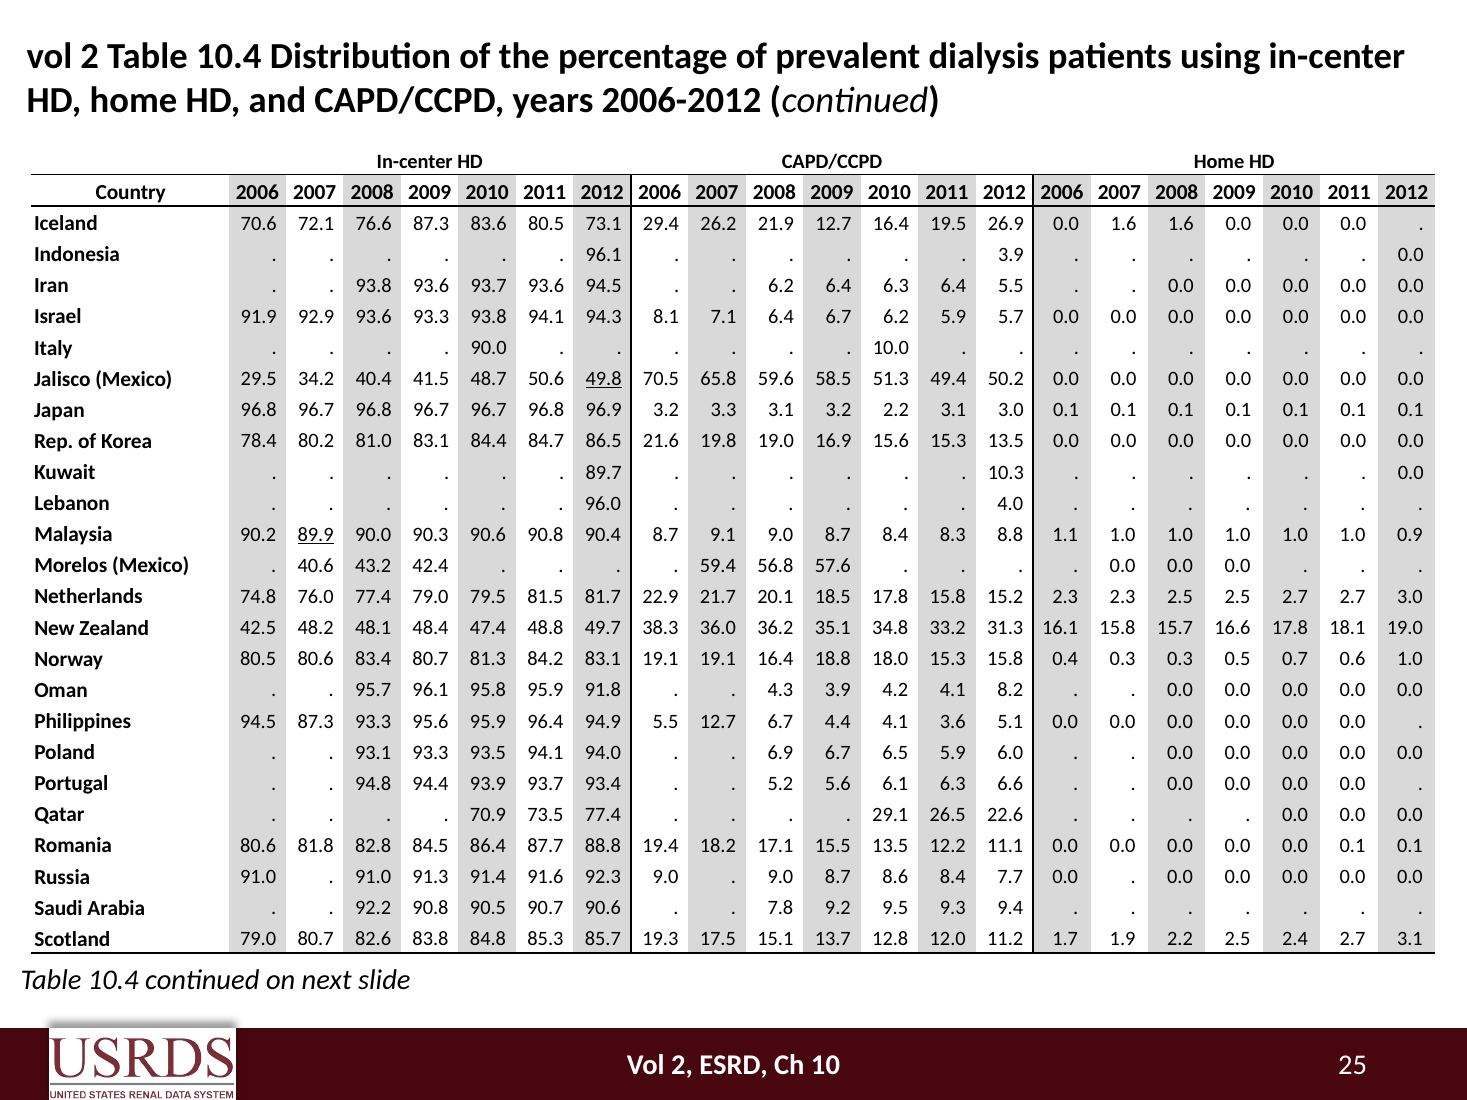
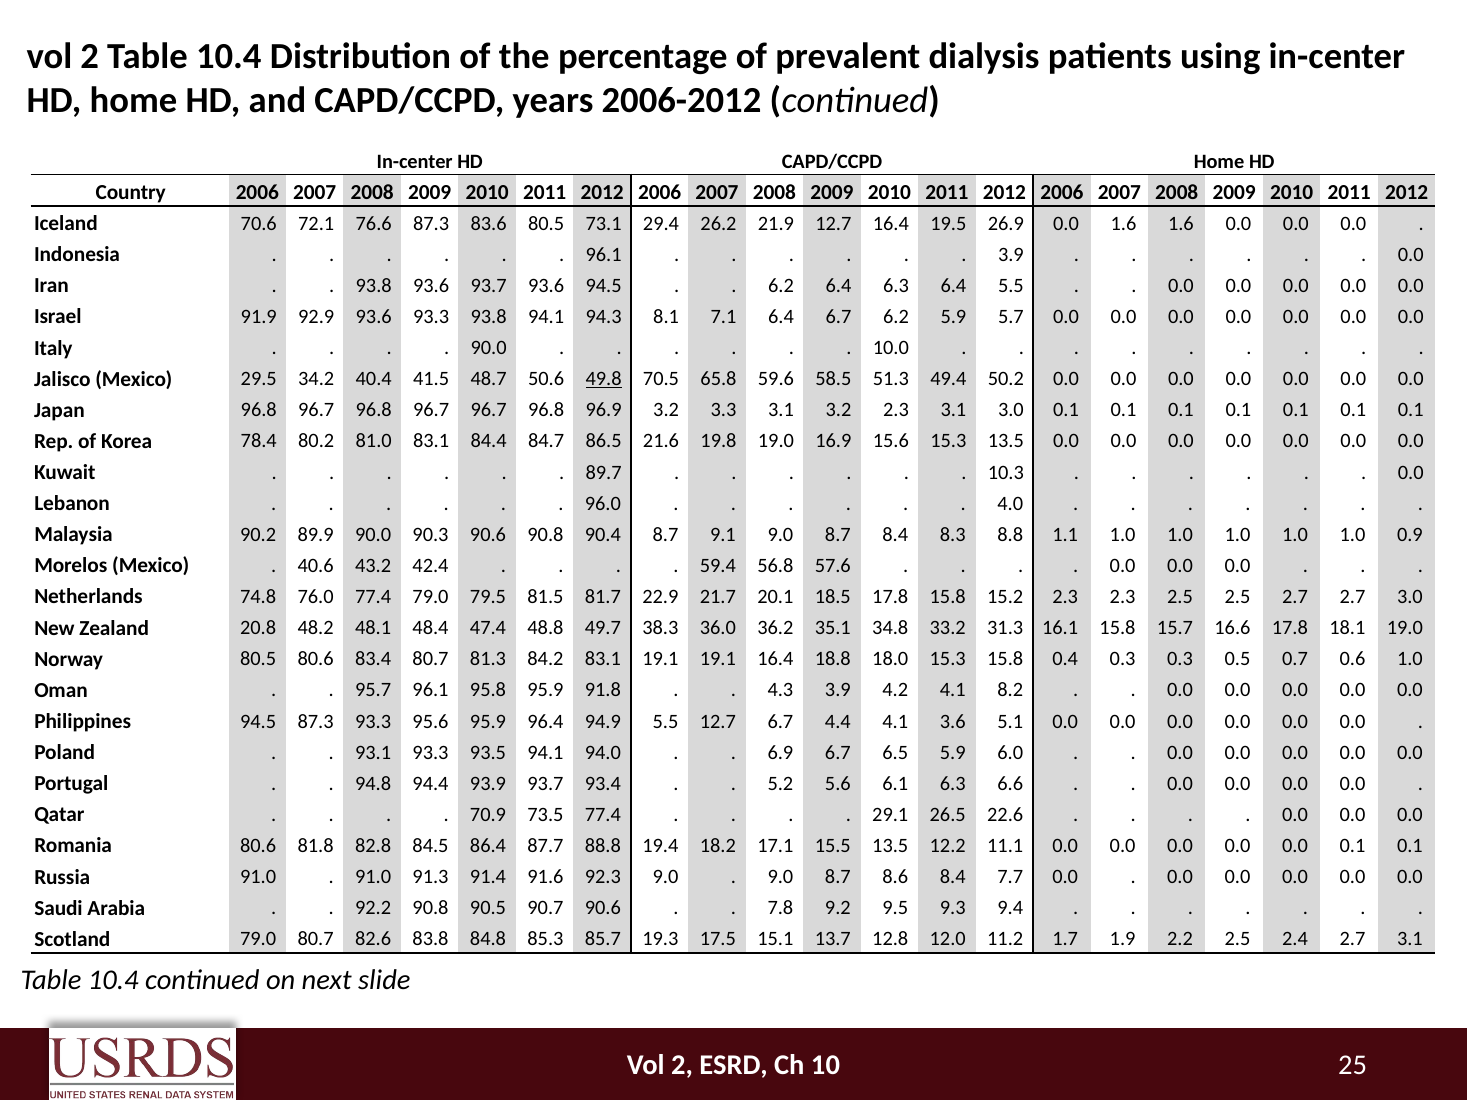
3.2 2.2: 2.2 -> 2.3 (896, 410)
89.9 underline: present -> none (316, 535)
42.5: 42.5 -> 20.8 (258, 628)
